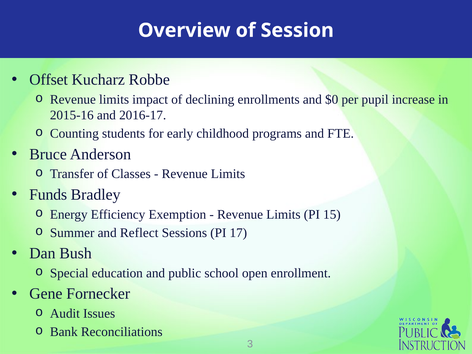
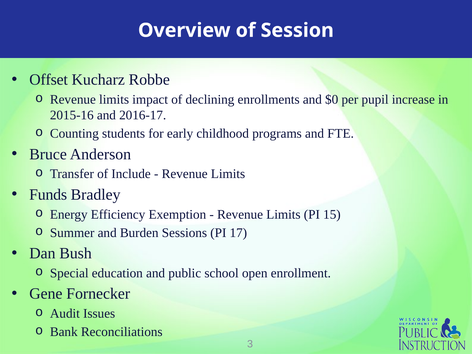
Classes: Classes -> Include (131, 174)
Reflect: Reflect -> Burden (139, 233)
